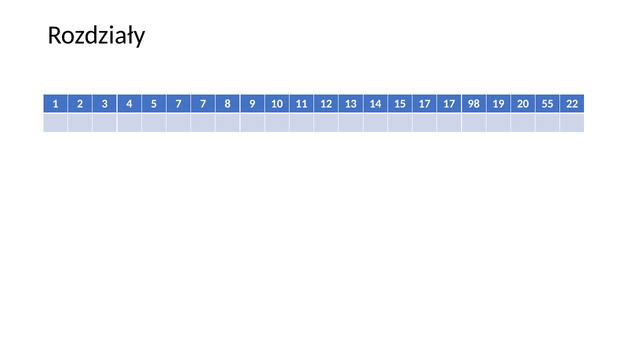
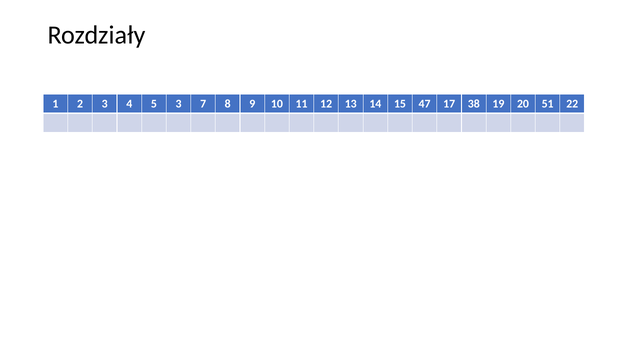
5 7: 7 -> 3 (179, 104)
15 17: 17 -> 47 (425, 104)
98: 98 -> 38 (474, 104)
55: 55 -> 51 (548, 104)
